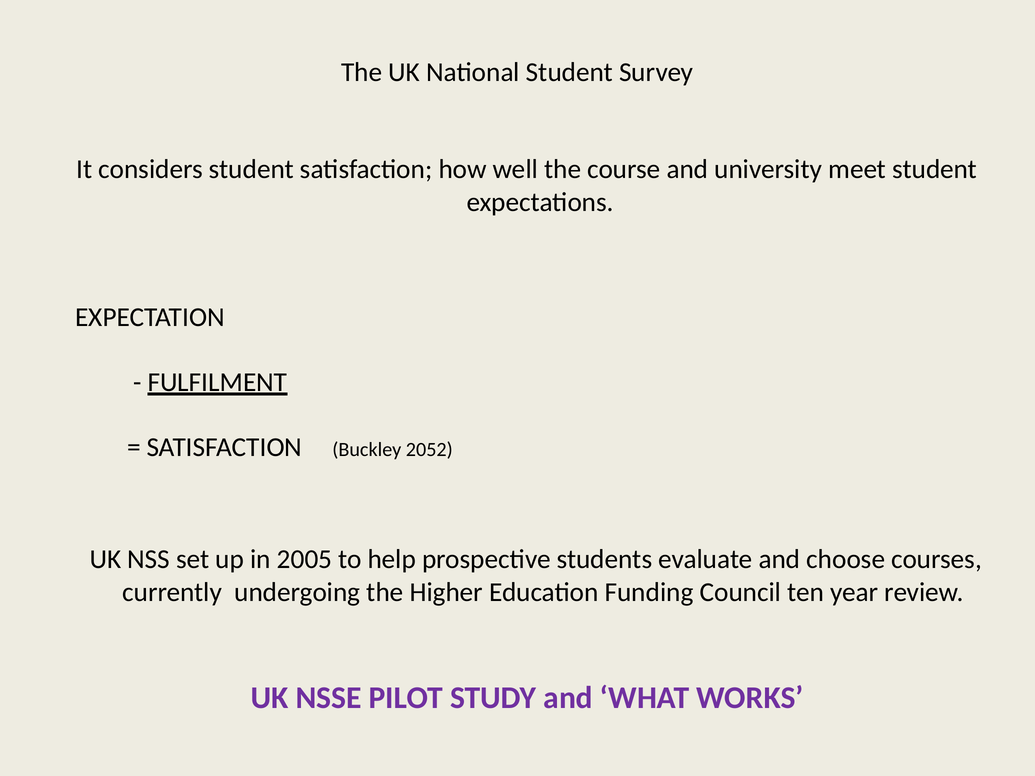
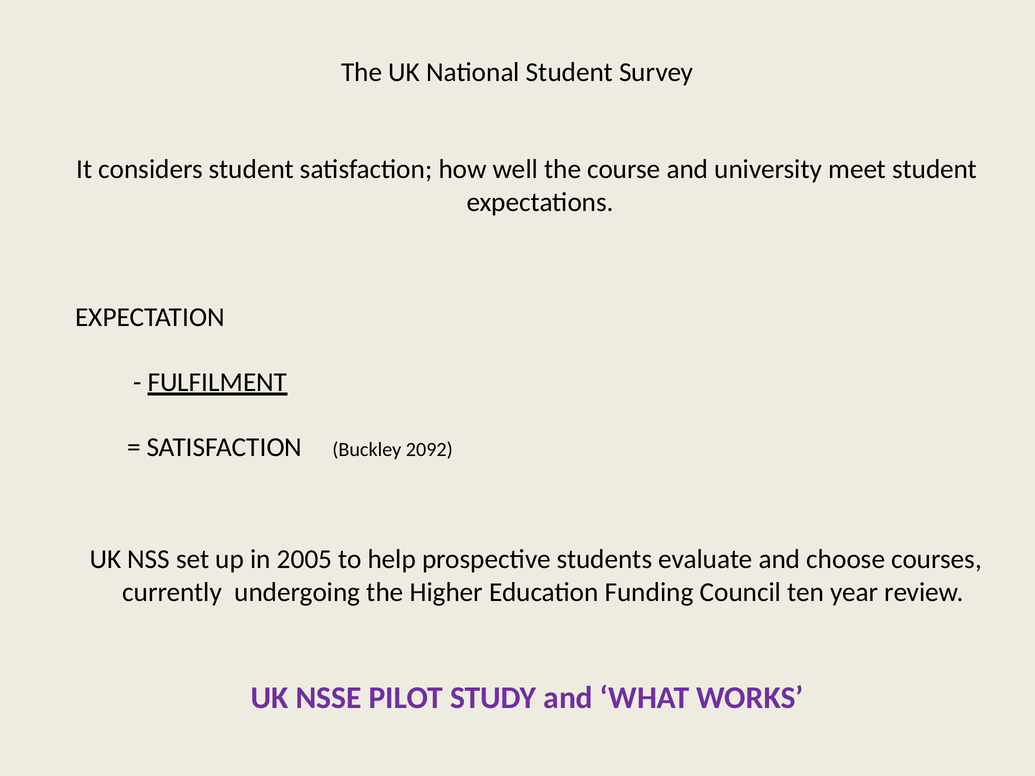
2052: 2052 -> 2092 (429, 450)
